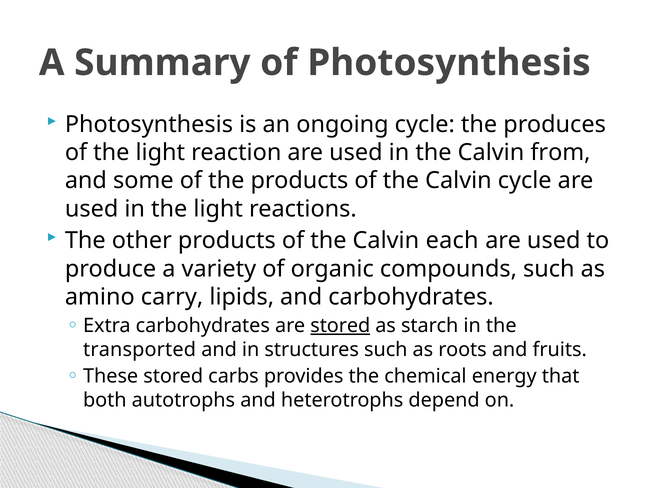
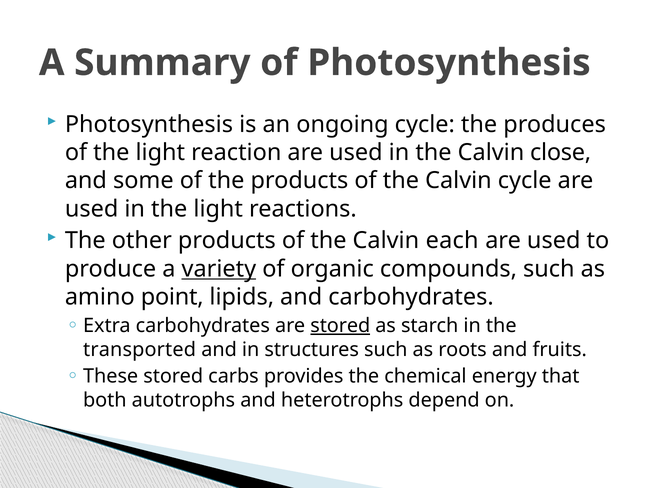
from: from -> close (561, 152)
variety underline: none -> present (219, 269)
carry: carry -> point (172, 297)
